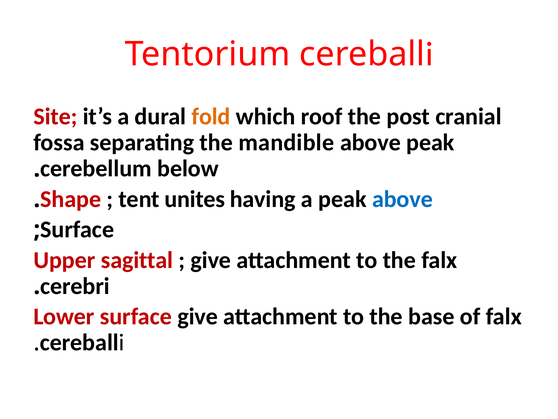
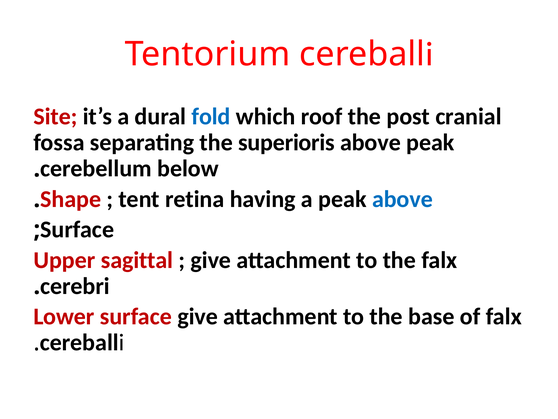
fold colour: orange -> blue (211, 117)
mandible: mandible -> superioris (287, 143)
unites: unites -> retina (195, 199)
